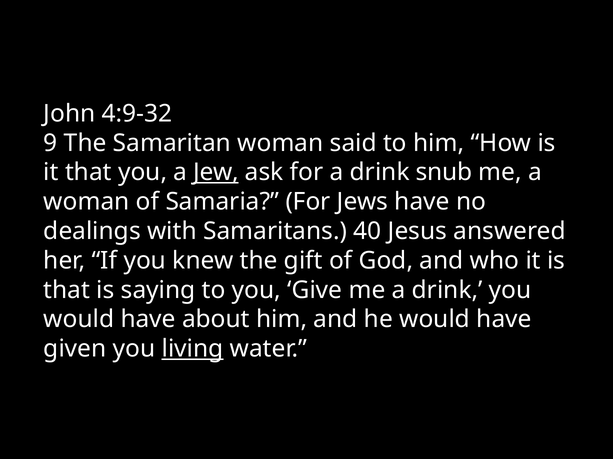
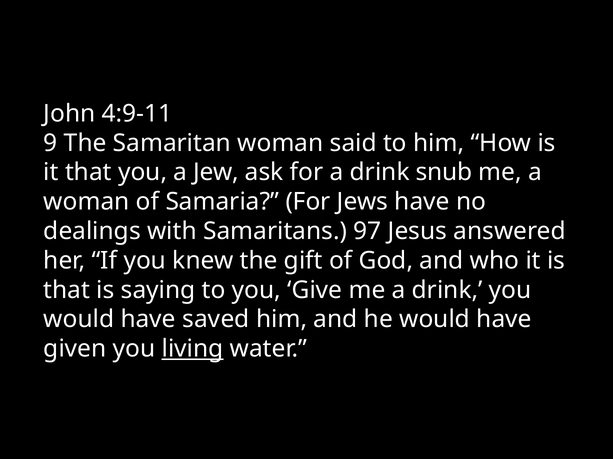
4:9-32: 4:9-32 -> 4:9-11 (137, 114)
Jew underline: present -> none (216, 173)
40: 40 -> 97 (367, 232)
about: about -> saved (216, 320)
